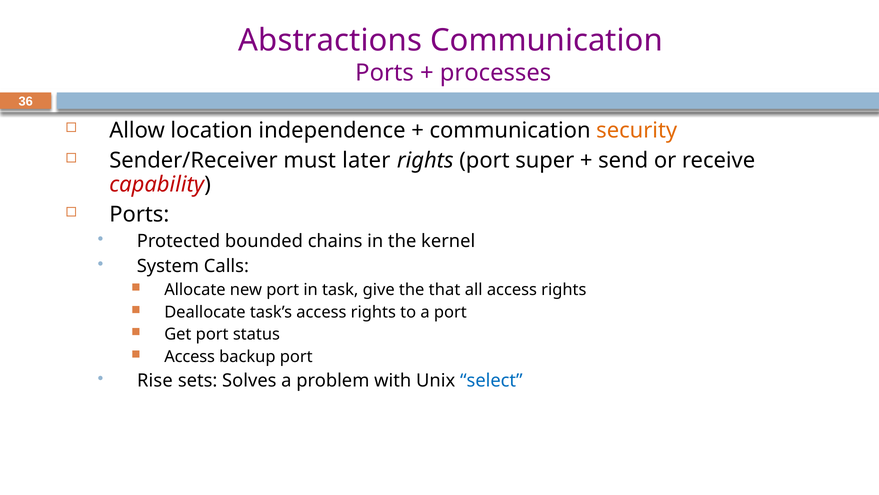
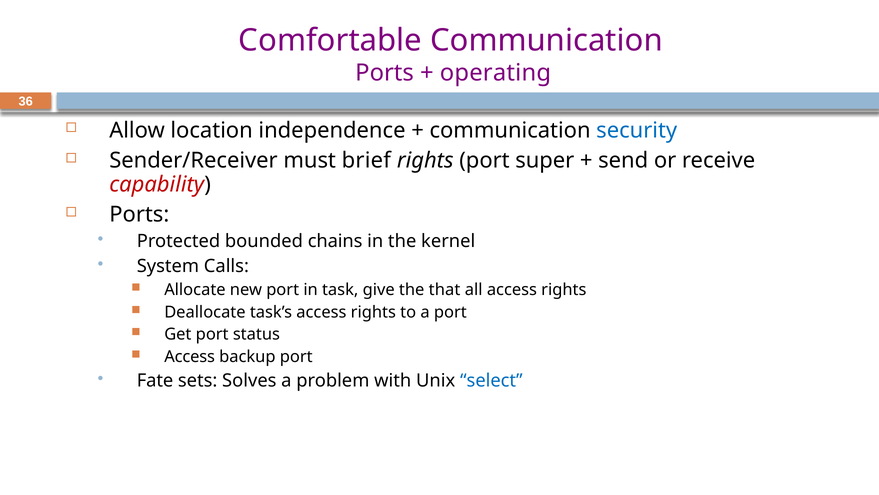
Abstractions: Abstractions -> Comfortable (330, 41)
processes: processes -> operating (495, 73)
security colour: orange -> blue (637, 130)
later: later -> brief (366, 160)
Rise: Rise -> Fate (155, 380)
